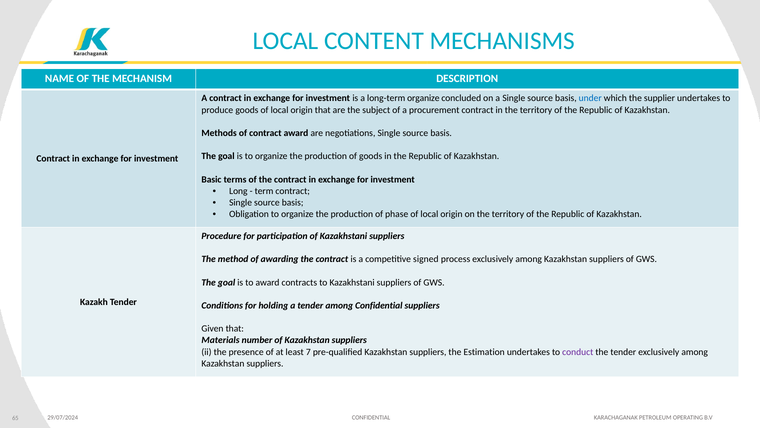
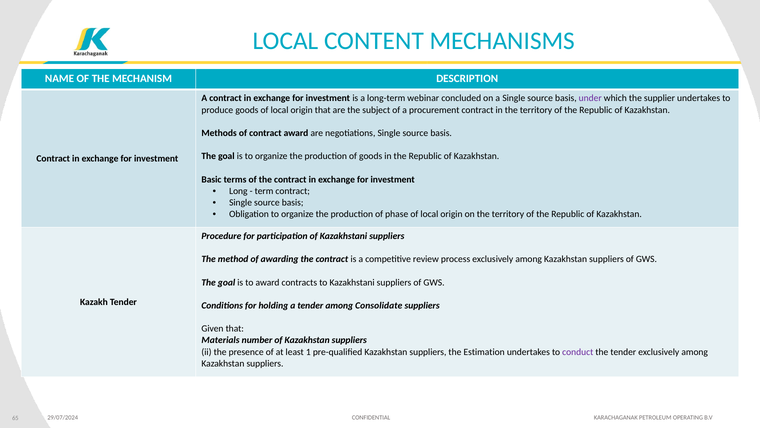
long-term organize: organize -> webinar (423, 98)
under colour: blue -> purple (590, 98)
signed: signed -> review (426, 259)
among Confidential: Confidential -> Consolidate (379, 305)
7: 7 -> 1 (308, 352)
